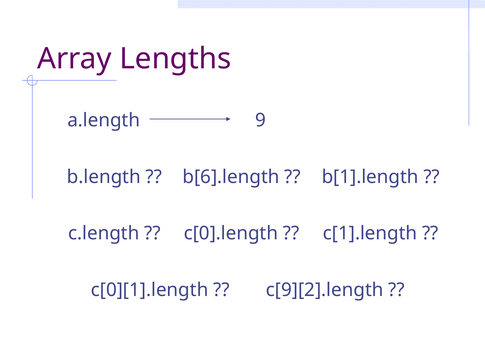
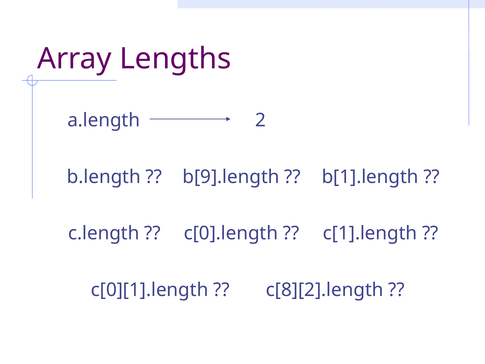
9: 9 -> 2 (261, 120)
b[6].length: b[6].length -> b[9].length (231, 177)
c[9][2].length: c[9][2].length -> c[8][2].length (325, 290)
